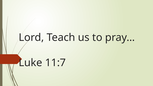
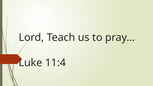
11:7: 11:7 -> 11:4 (55, 63)
